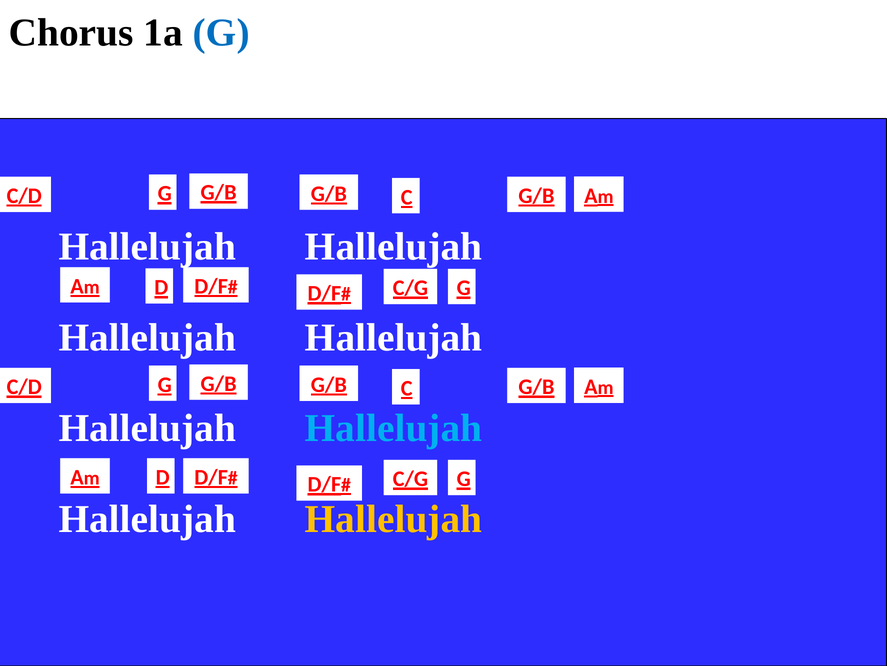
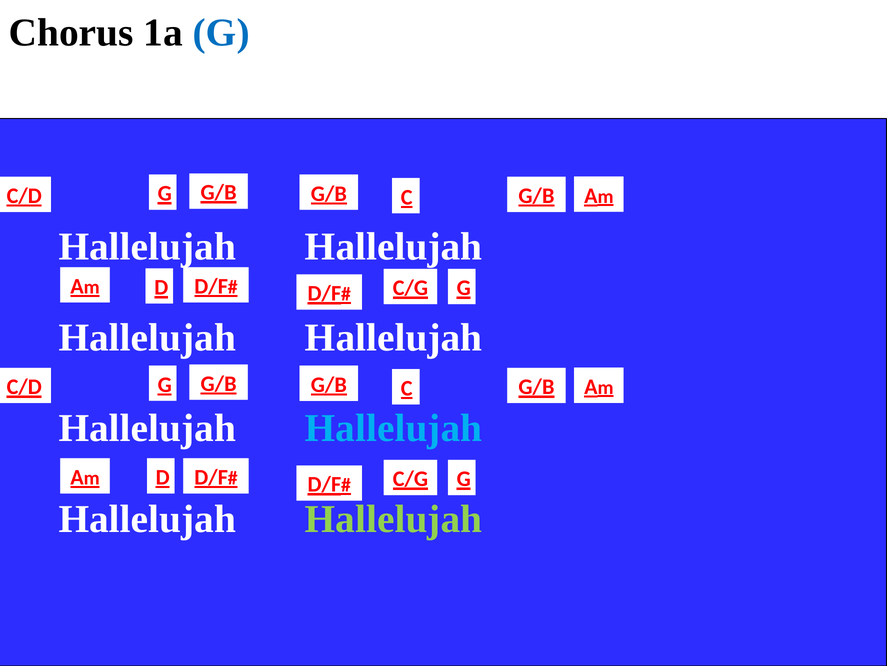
Hallelujah colour: yellow -> light green (394, 519)
